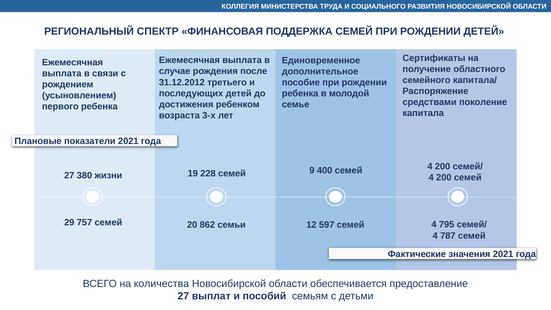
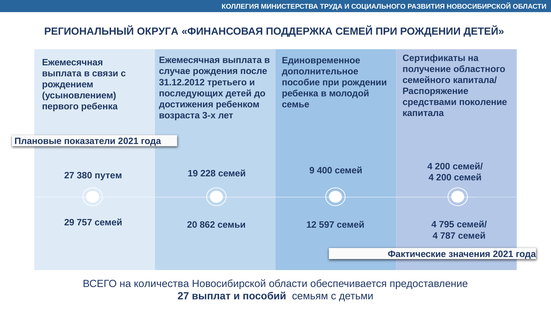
СПЕКТР: СПЕКТР -> ОКРУГА (158, 31)
жизни: жизни -> путем (108, 176)
